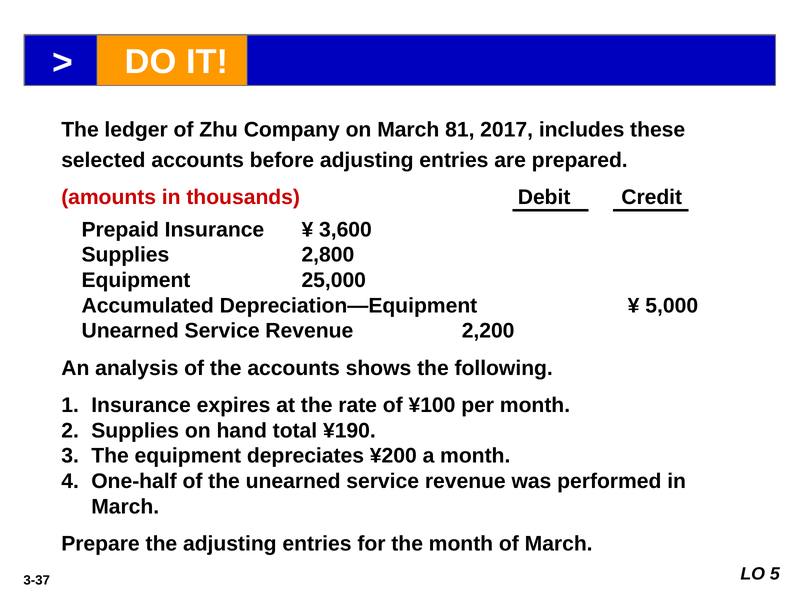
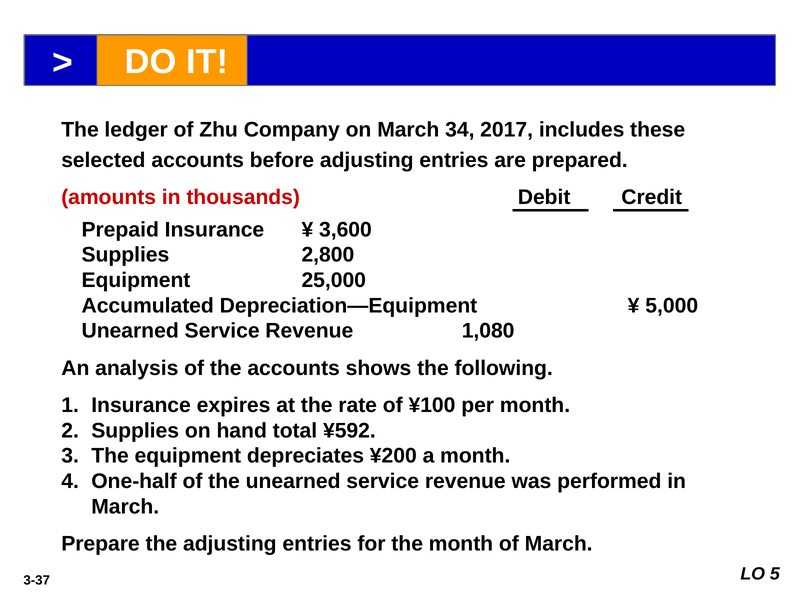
81: 81 -> 34 (460, 130)
2,200: 2,200 -> 1,080 (488, 331)
¥190: ¥190 -> ¥592 (349, 430)
